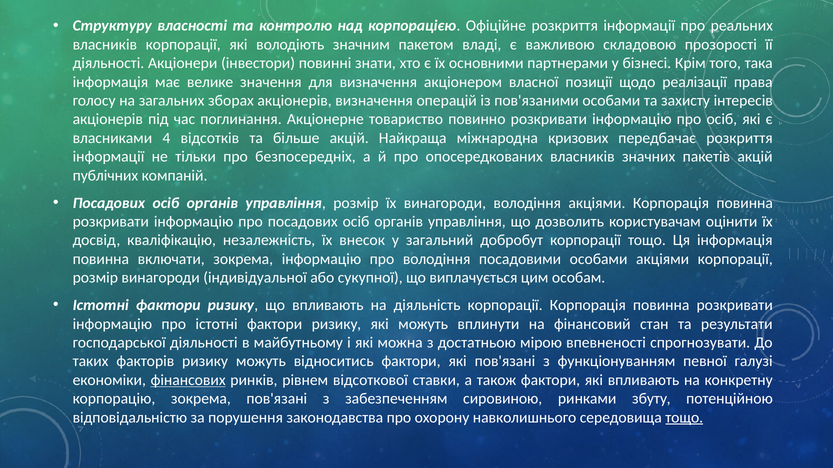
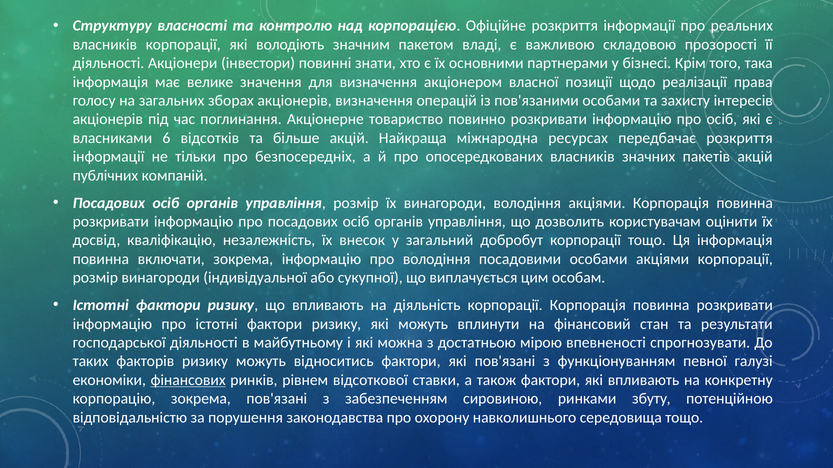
4: 4 -> 6 (166, 138)
кризових: кризових -> ресурсах (578, 138)
тощо underline: present -> none (684, 418)
